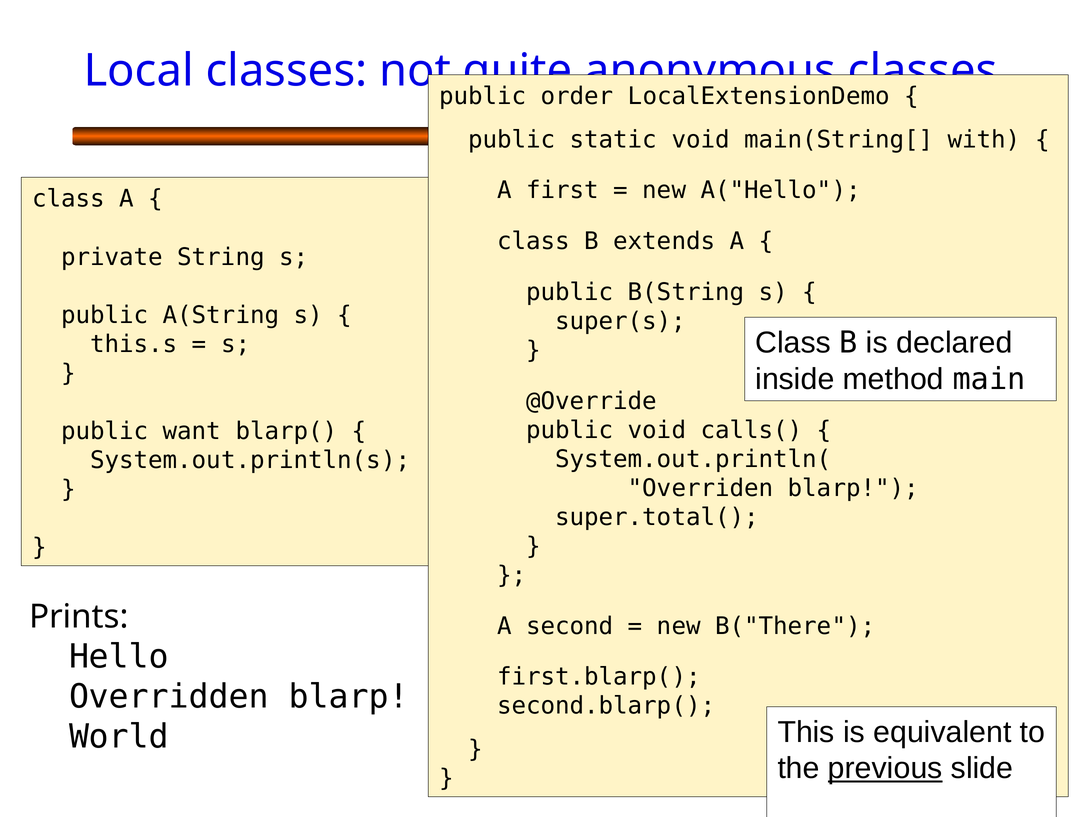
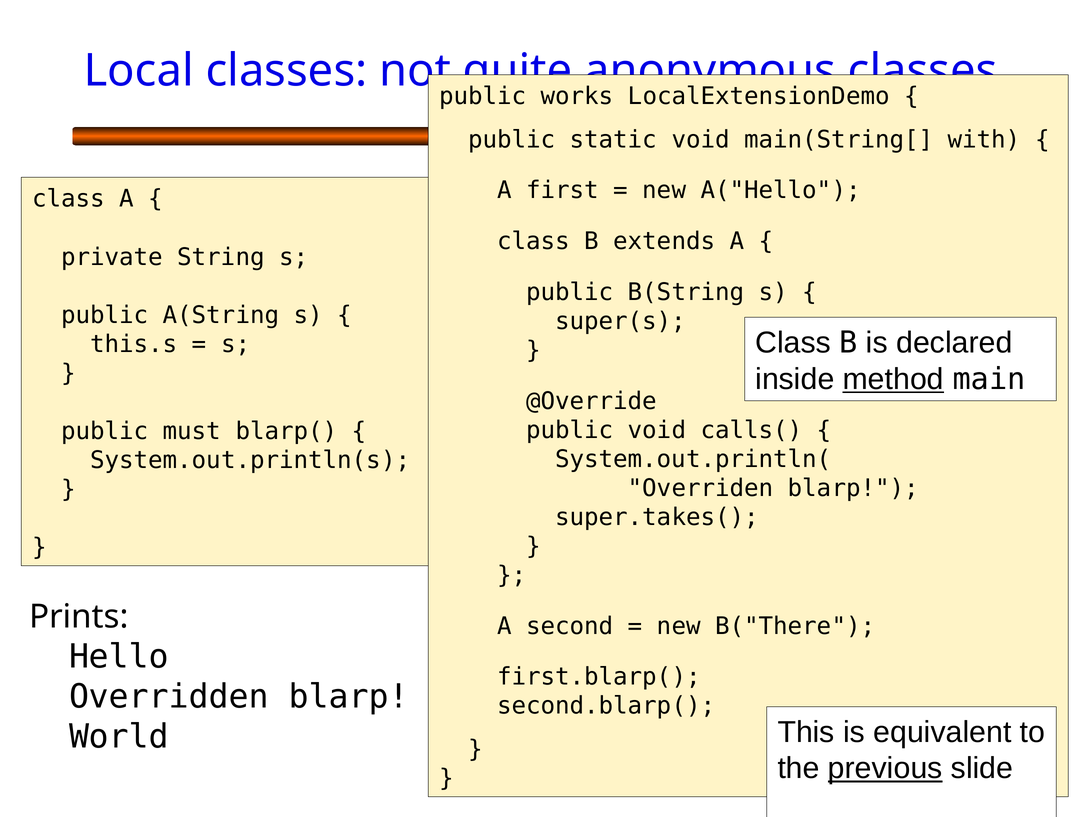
order: order -> works (577, 96)
method underline: none -> present (893, 379)
want: want -> must (192, 431)
super.total(: super.total( -> super.takes( (657, 517)
